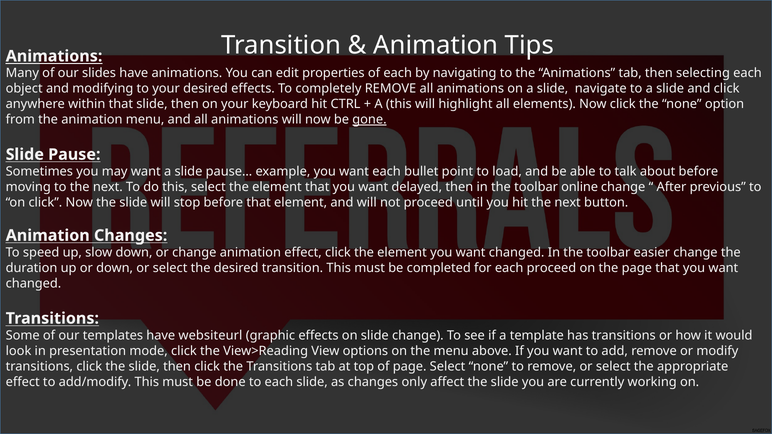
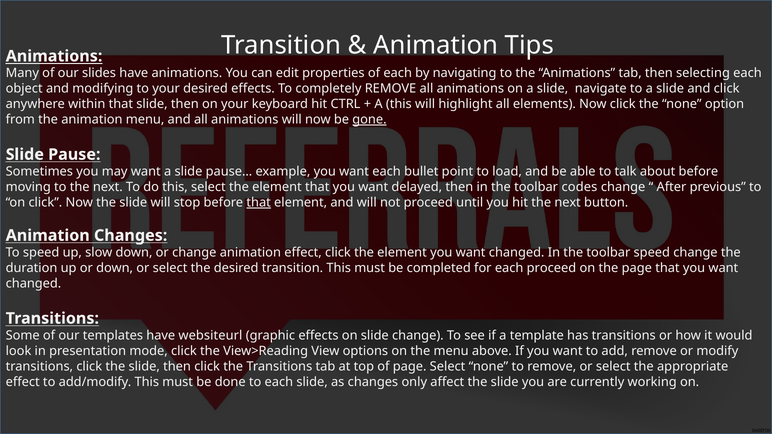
online: online -> codes (579, 187)
that underline: none -> present (259, 203)
toolbar easier: easier -> speed (652, 253)
